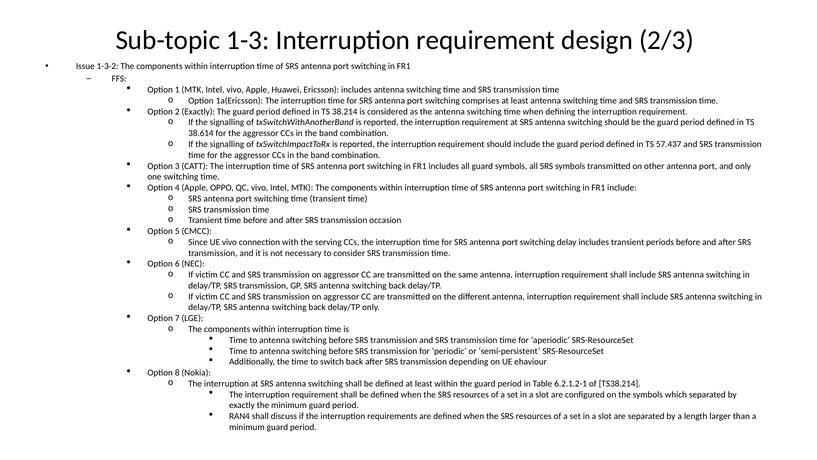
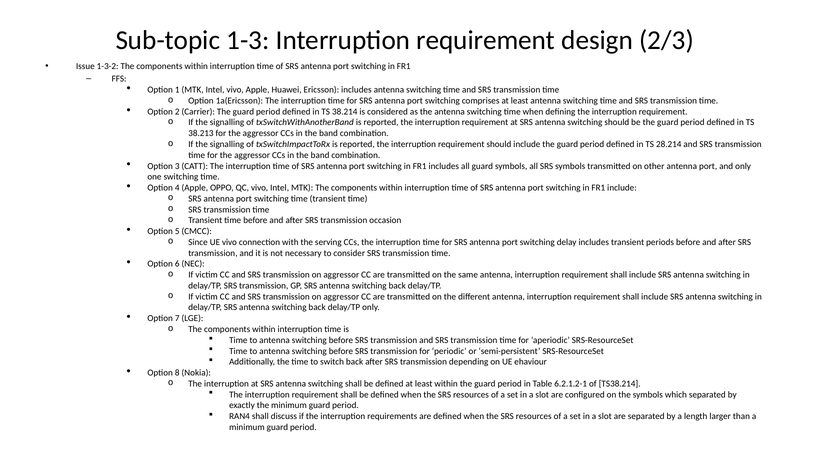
2 Exactly: Exactly -> Carrier (198, 112)
38.614: 38.614 -> 38.213 (201, 133)
57.437: 57.437 -> 28.214 (669, 144)
